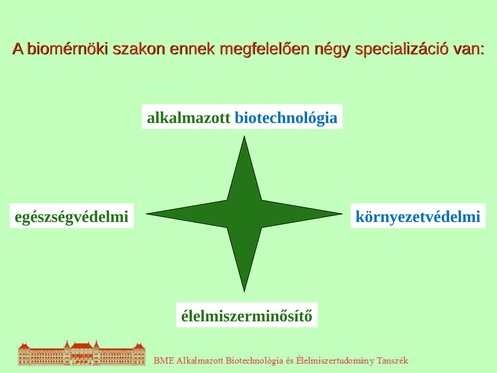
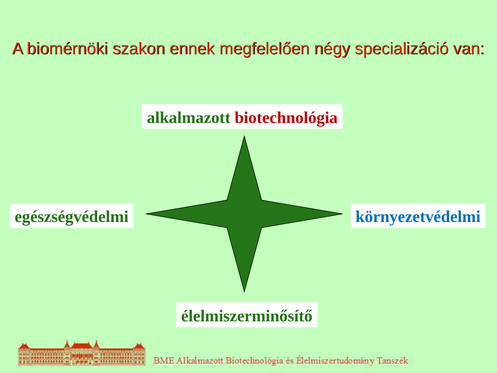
biotechnológia colour: blue -> red (286, 118)
